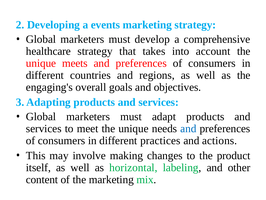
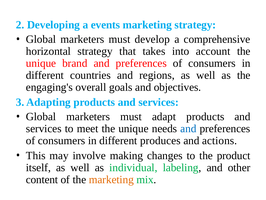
healthcare: healthcare -> horizontal (48, 51)
meets: meets -> brand (75, 63)
practices: practices -> produces (160, 140)
horizontal: horizontal -> individual (133, 167)
marketing colour: black -> orange (111, 179)
